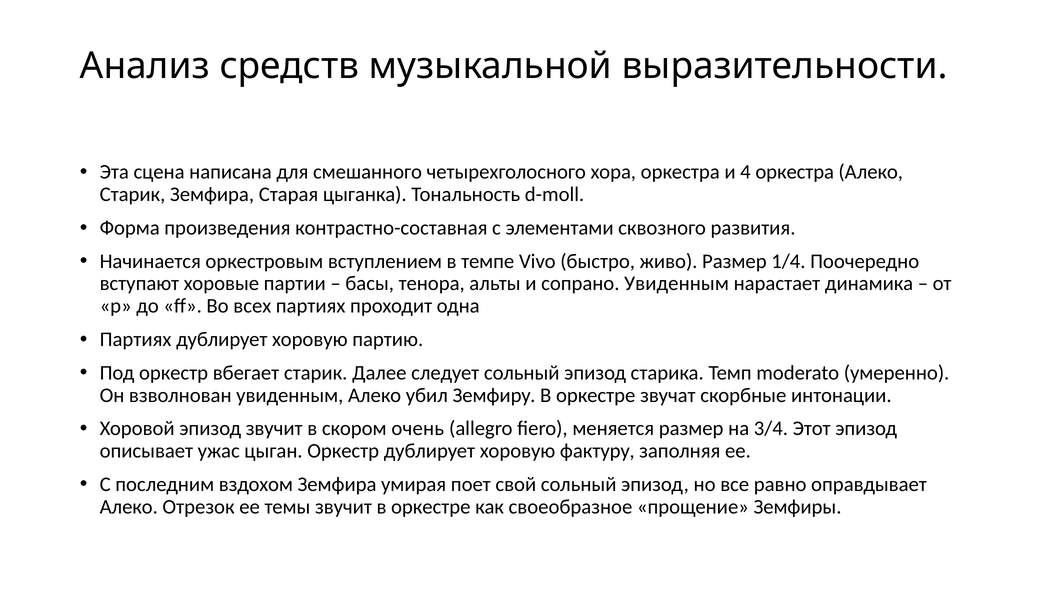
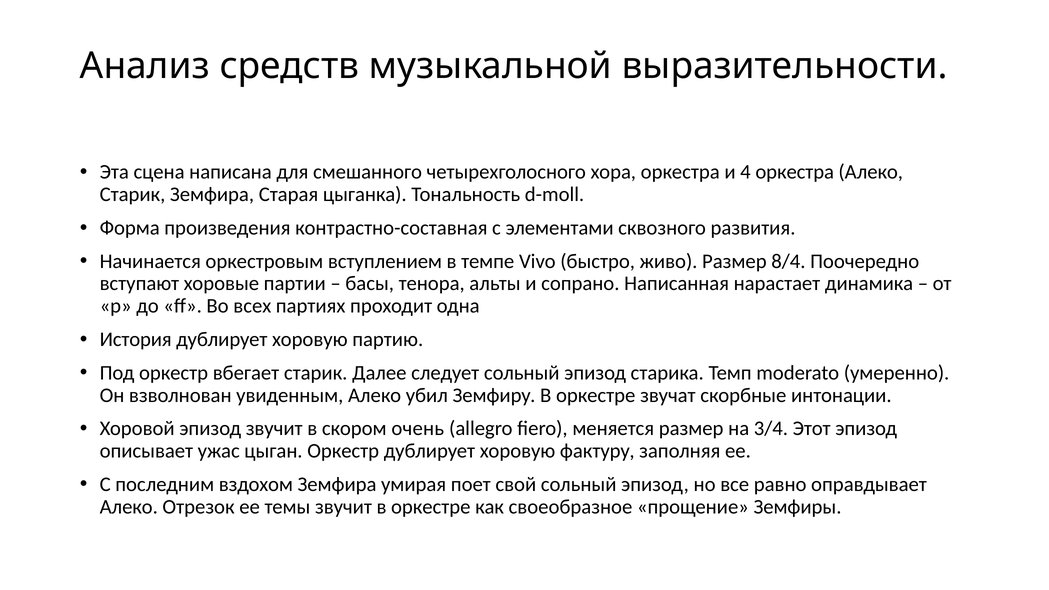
1/4: 1/4 -> 8/4 (788, 261)
сопрано Увиденным: Увиденным -> Написанная (677, 284)
Партиях: Партиях -> История (136, 339)
